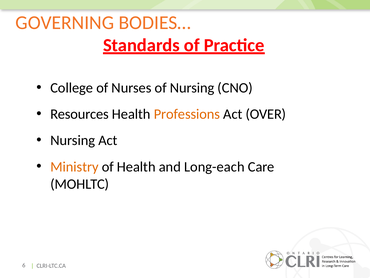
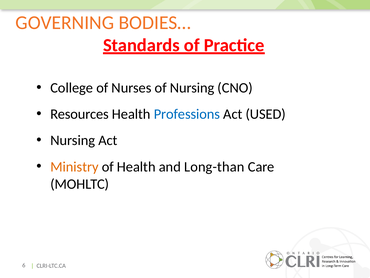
Professions colour: orange -> blue (187, 114)
OVER: OVER -> USED (266, 114)
Long-each: Long-each -> Long-than (214, 166)
